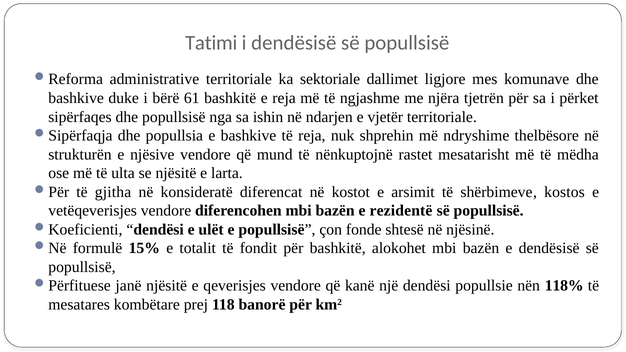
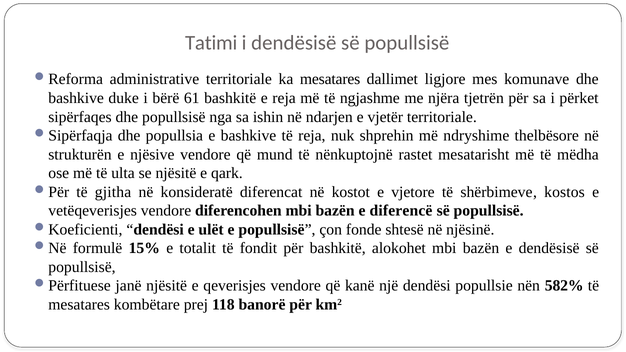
ka sektoriale: sektoriale -> mesatares (330, 79)
larta: larta -> qark (227, 173)
arsimit: arsimit -> vjetore (413, 192)
rezidentë: rezidentë -> diferencë (401, 211)
118%: 118% -> 582% (564, 286)
